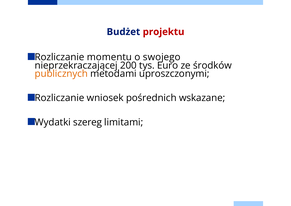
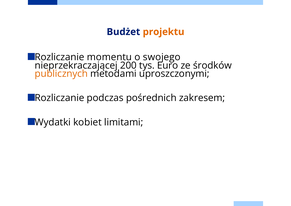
projektu colour: red -> orange (164, 32)
wniosek: wniosek -> podczas (105, 98)
wskazane: wskazane -> zakresem (202, 98)
szereg: szereg -> kobiet (87, 122)
